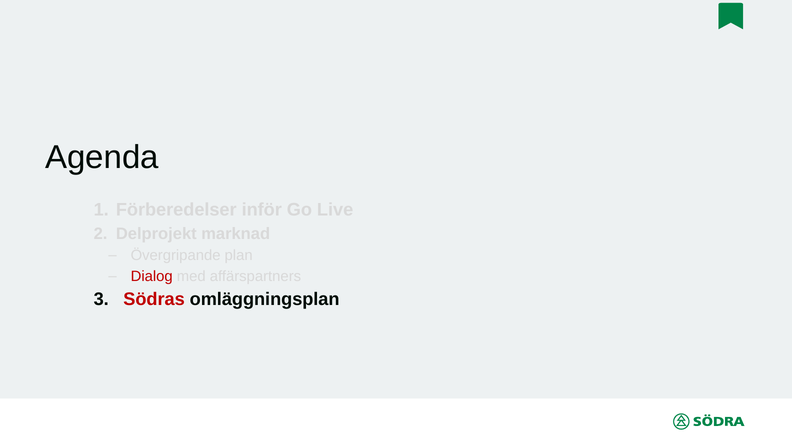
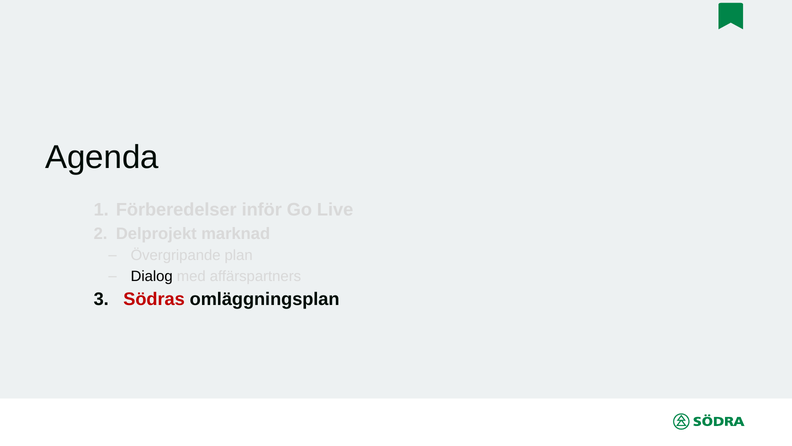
Dialog colour: red -> black (152, 276)
